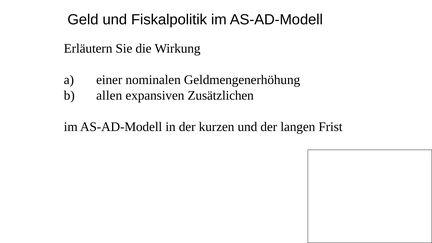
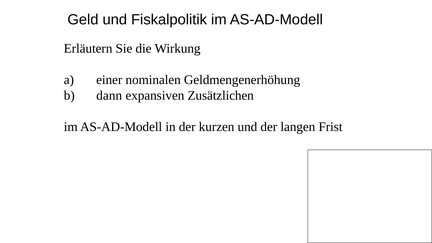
allen: allen -> dann (109, 95)
